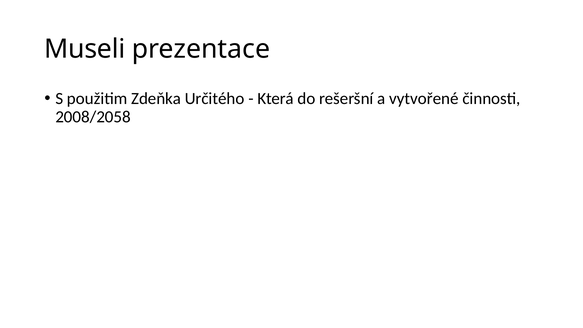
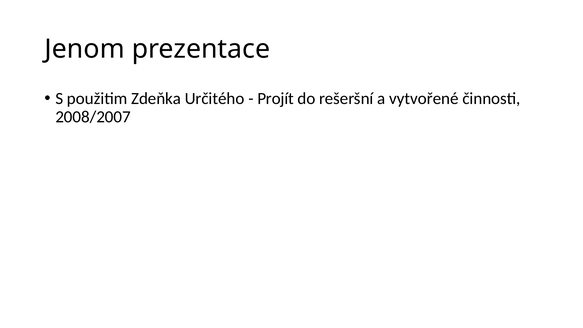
Museli: Museli -> Jenom (85, 49)
Která: Která -> Projít (276, 99)
2008/2058: 2008/2058 -> 2008/2007 (93, 117)
